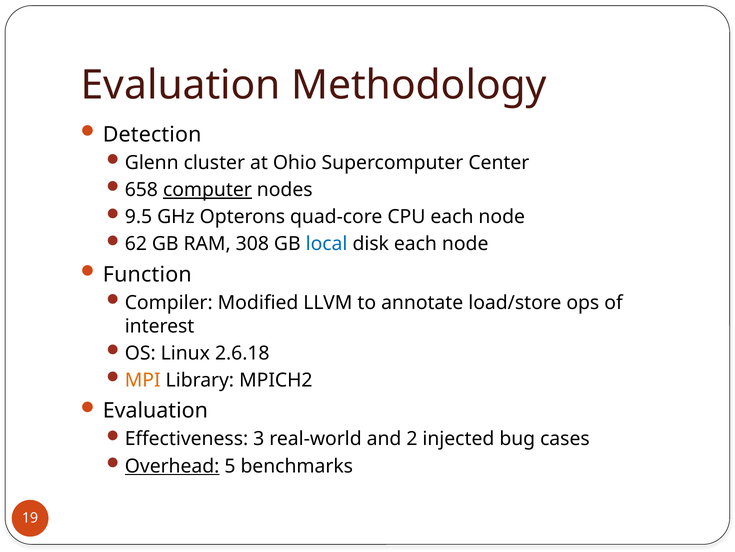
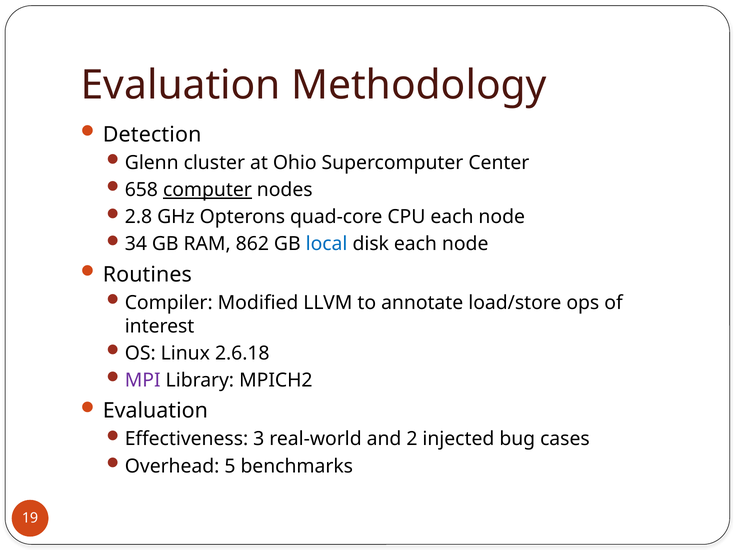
9.5: 9.5 -> 2.8 (138, 217)
62: 62 -> 34 (136, 244)
308: 308 -> 862 (252, 244)
Function: Function -> Routines (147, 274)
MPI colour: orange -> purple (143, 380)
Overhead underline: present -> none (172, 466)
